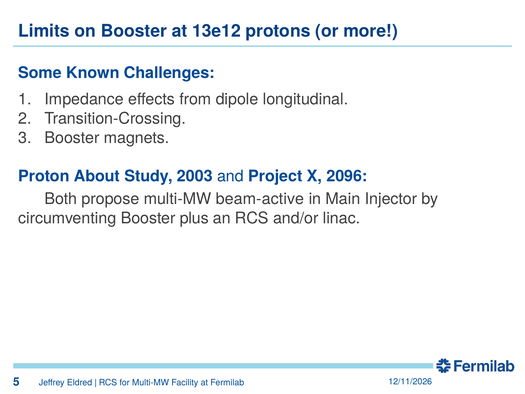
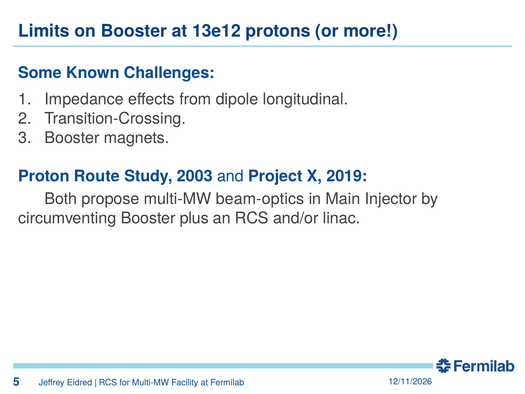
About: About -> Route (97, 176)
2096: 2096 -> 2019 (347, 176)
beam-active: beam-active -> beam-optics (260, 199)
